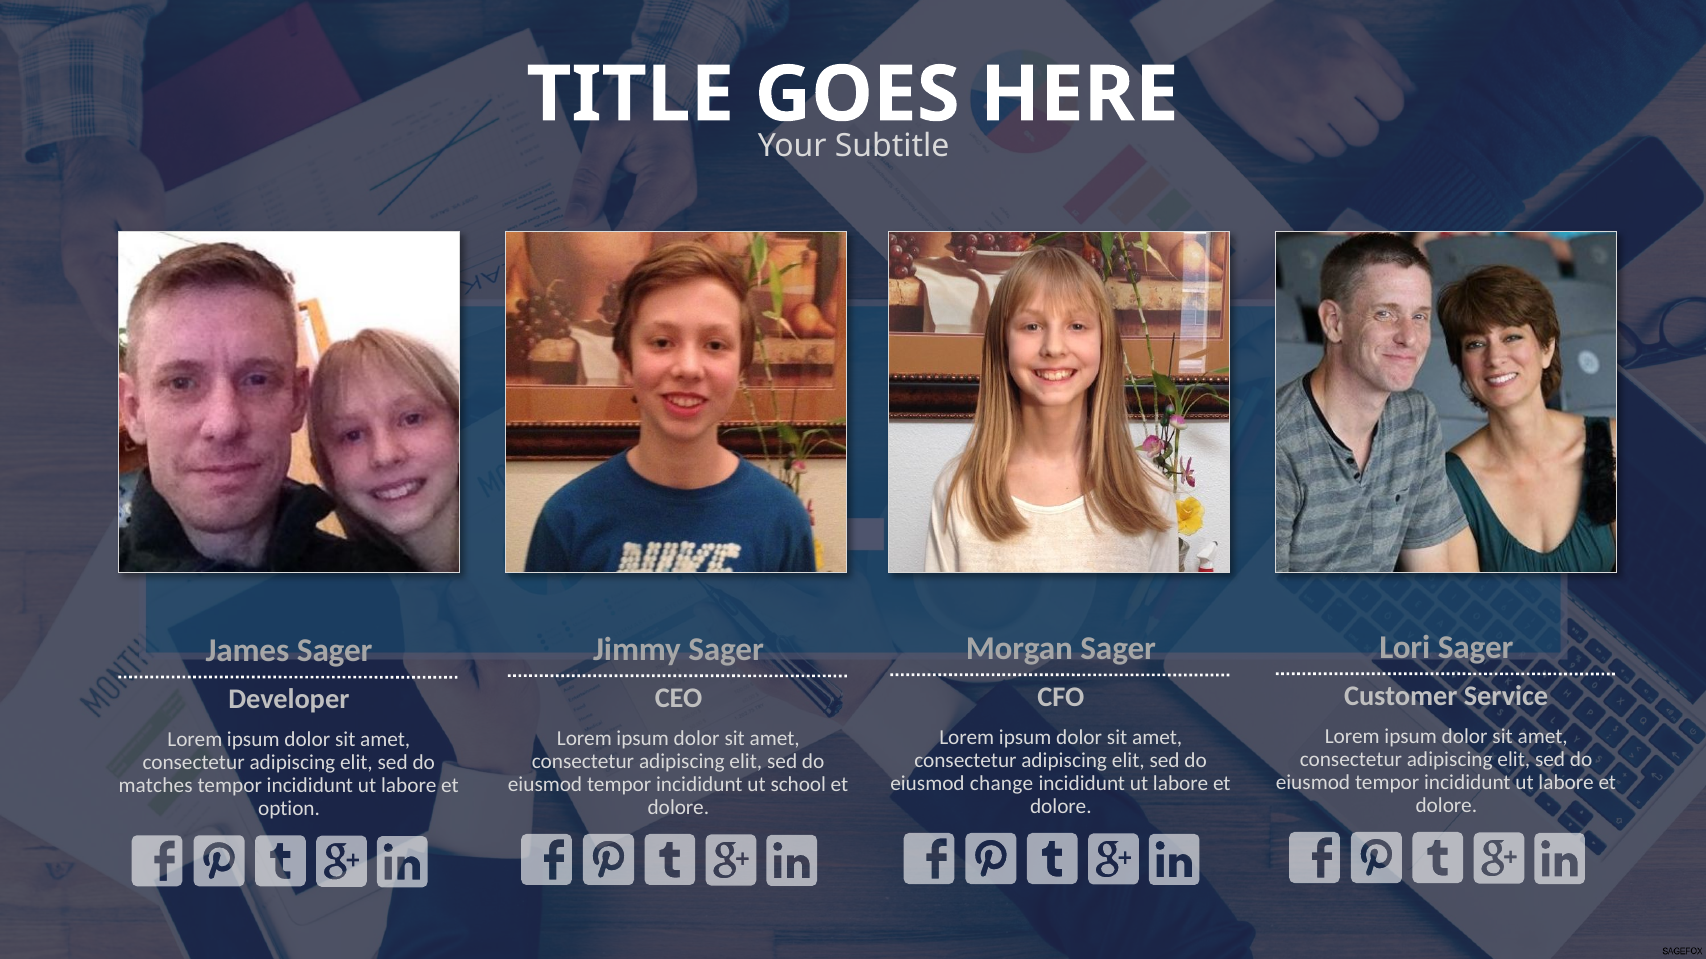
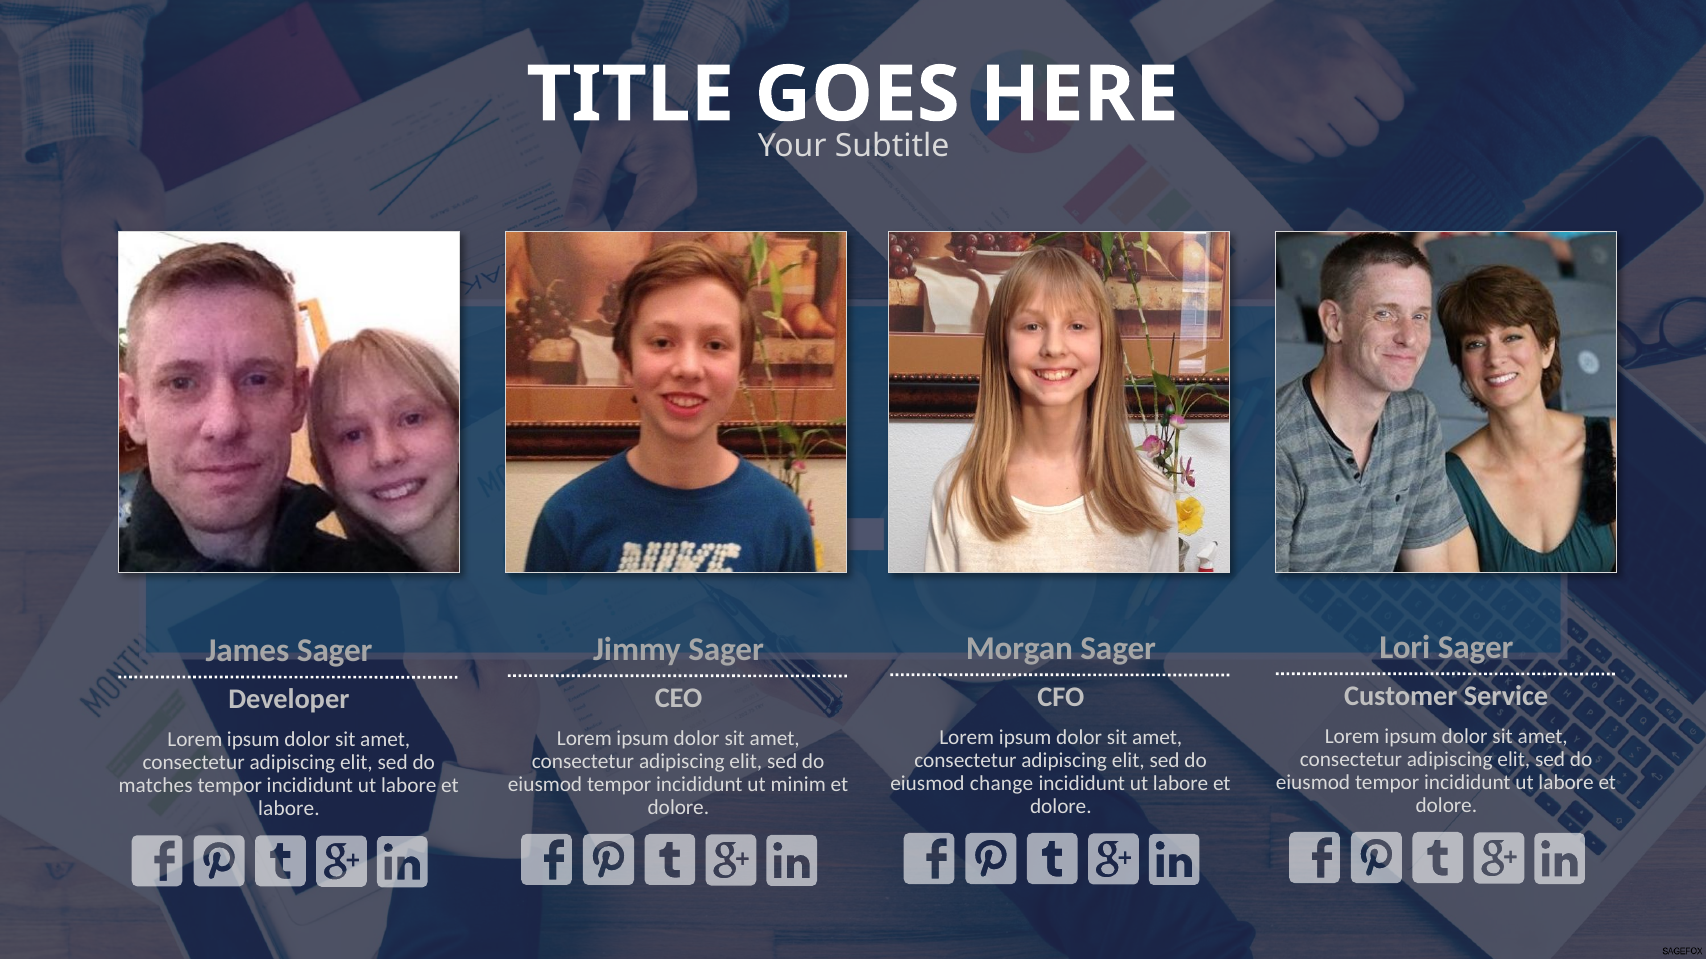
school: school -> minim (798, 785)
option: option -> labore (289, 809)
